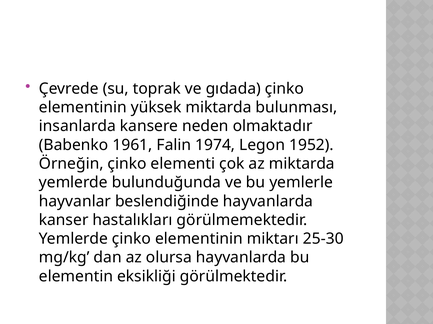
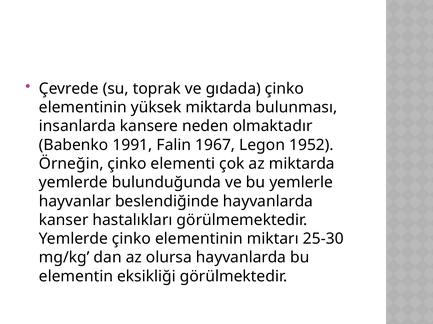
1961: 1961 -> 1991 (132, 145)
1974: 1974 -> 1967 (215, 145)
